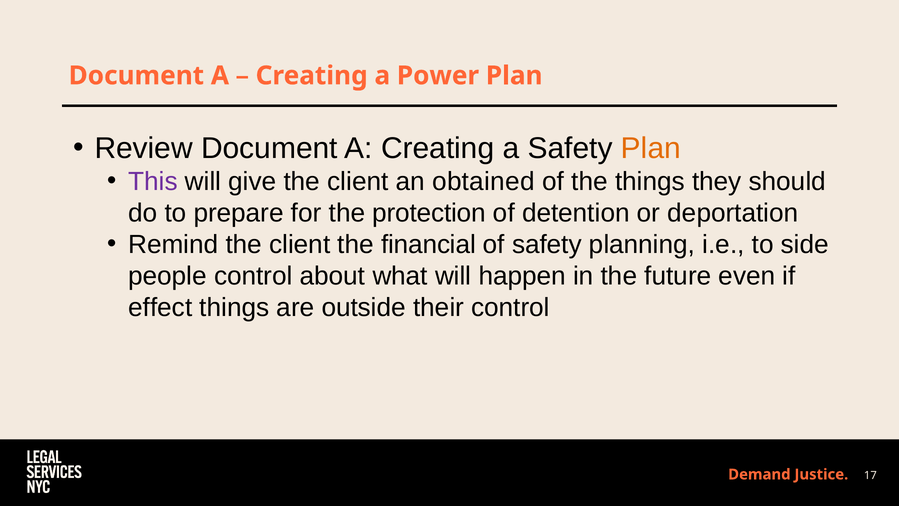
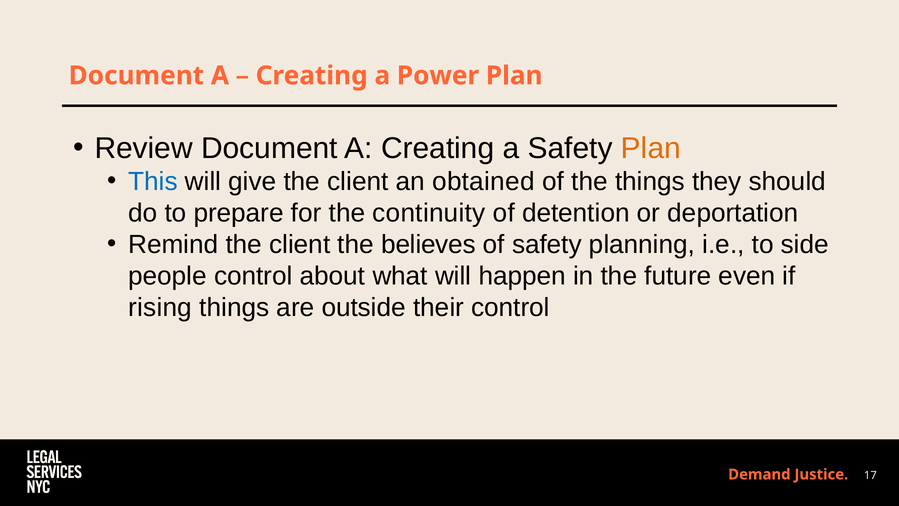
This colour: purple -> blue (153, 182)
protection: protection -> continuity (429, 213)
financial: financial -> believes (429, 245)
effect: effect -> rising (160, 307)
